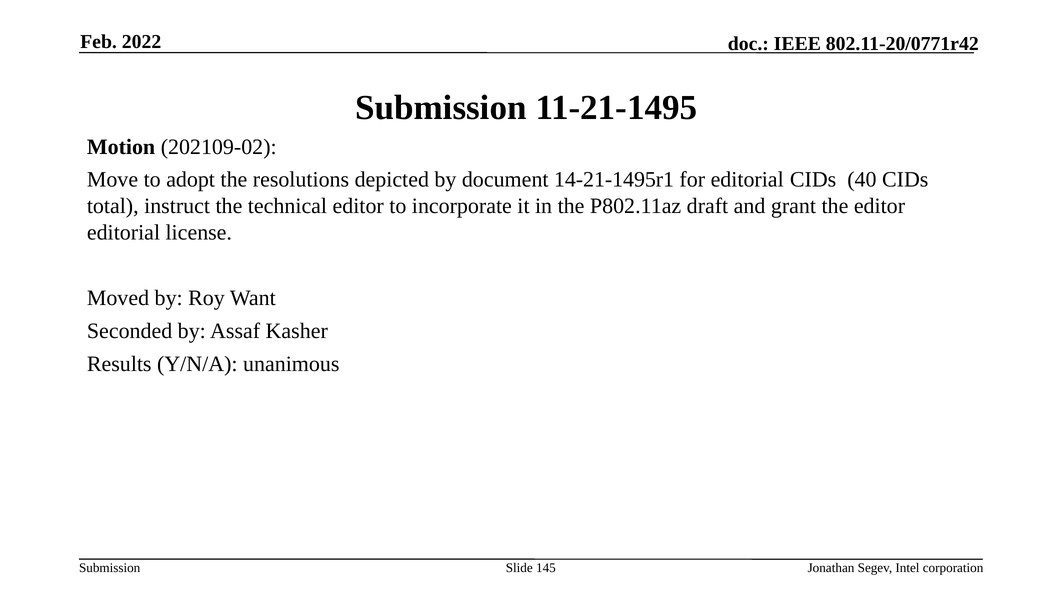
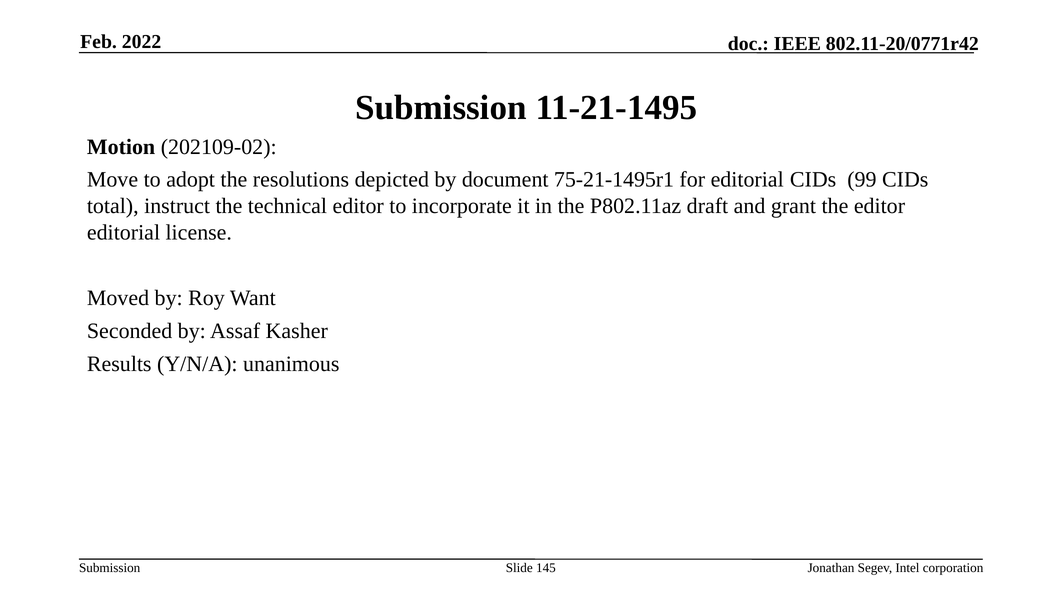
14-21-1495r1: 14-21-1495r1 -> 75-21-1495r1 (614, 180)
40: 40 -> 99 (862, 180)
